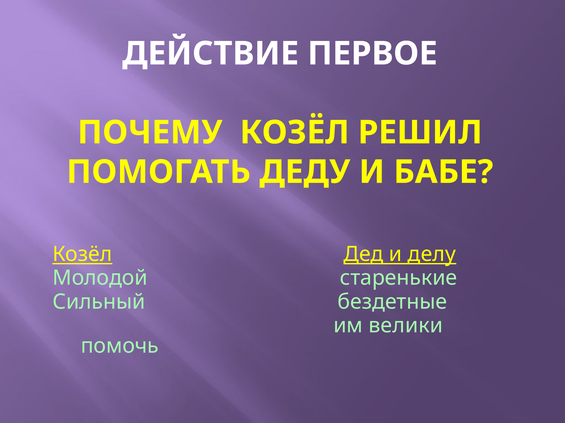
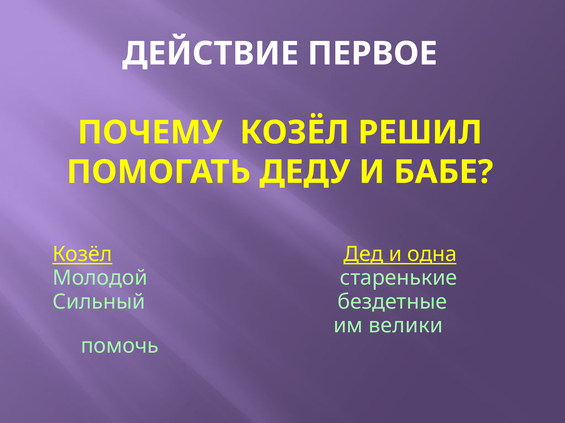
делу: делу -> одна (432, 255)
